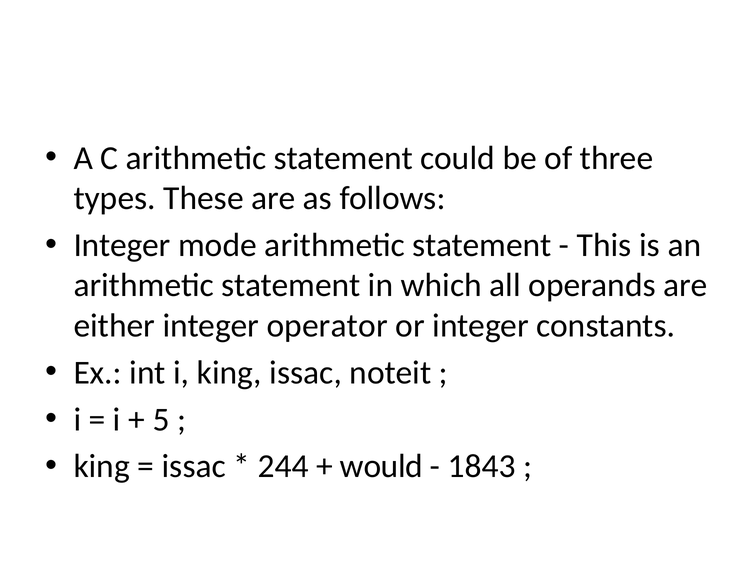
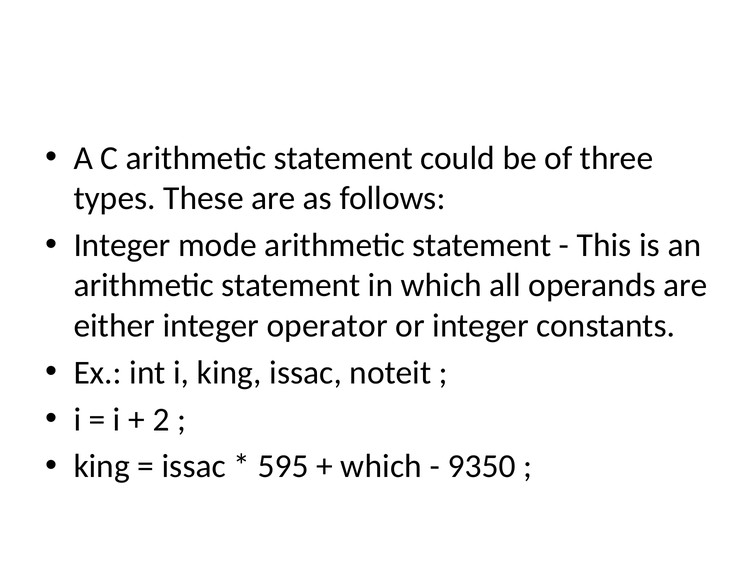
5: 5 -> 2 (161, 420)
244: 244 -> 595 (283, 467)
would: would -> which (381, 467)
1843: 1843 -> 9350 (482, 467)
